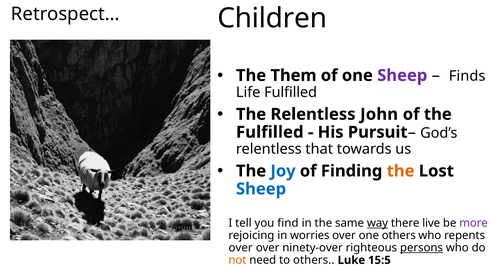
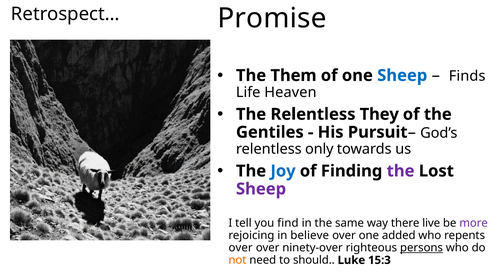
Children: Children -> Promise (272, 18)
Sheep colour: purple -> blue (402, 75)
Life Fulfilled: Fulfilled -> Heaven (290, 92)
John: John -> They (379, 114)
Fulfilled: Fulfilled -> Gentiles (270, 132)
that: that -> only (319, 149)
the colour: orange -> purple (401, 171)
Sheep colour: blue -> purple (261, 189)
way underline: present -> none (377, 223)
worries: worries -> believe (310, 235)
one others: others -> added (399, 235)
to others: others -> should (314, 260)
15:5: 15:5 -> 15:3 (379, 260)
